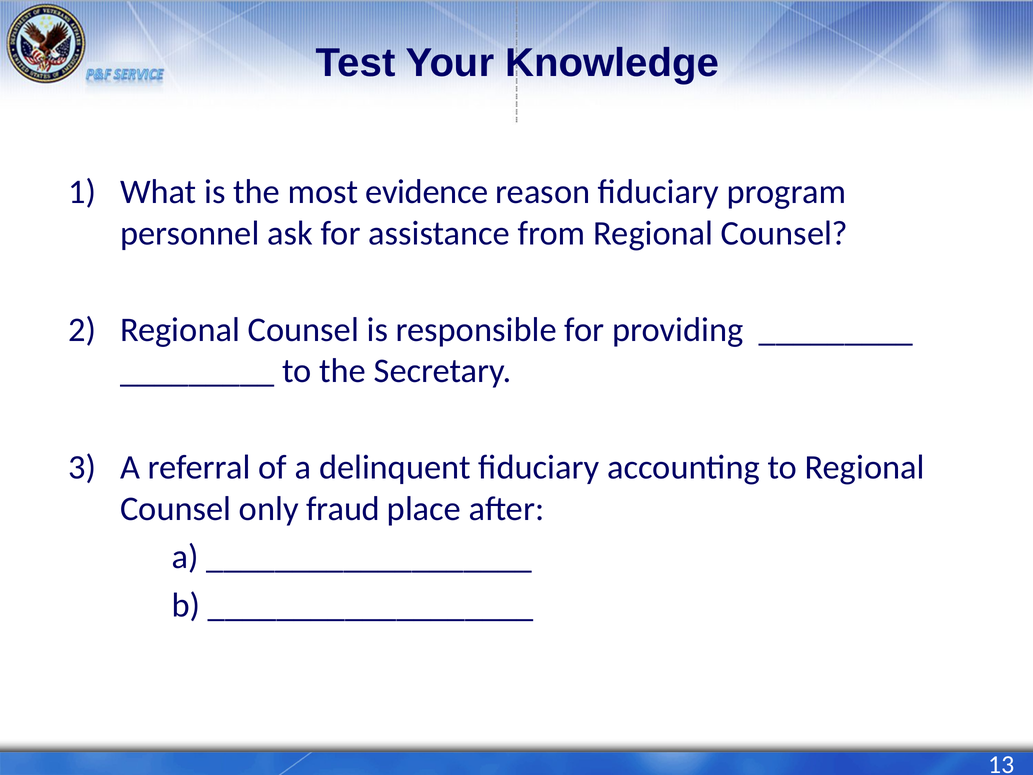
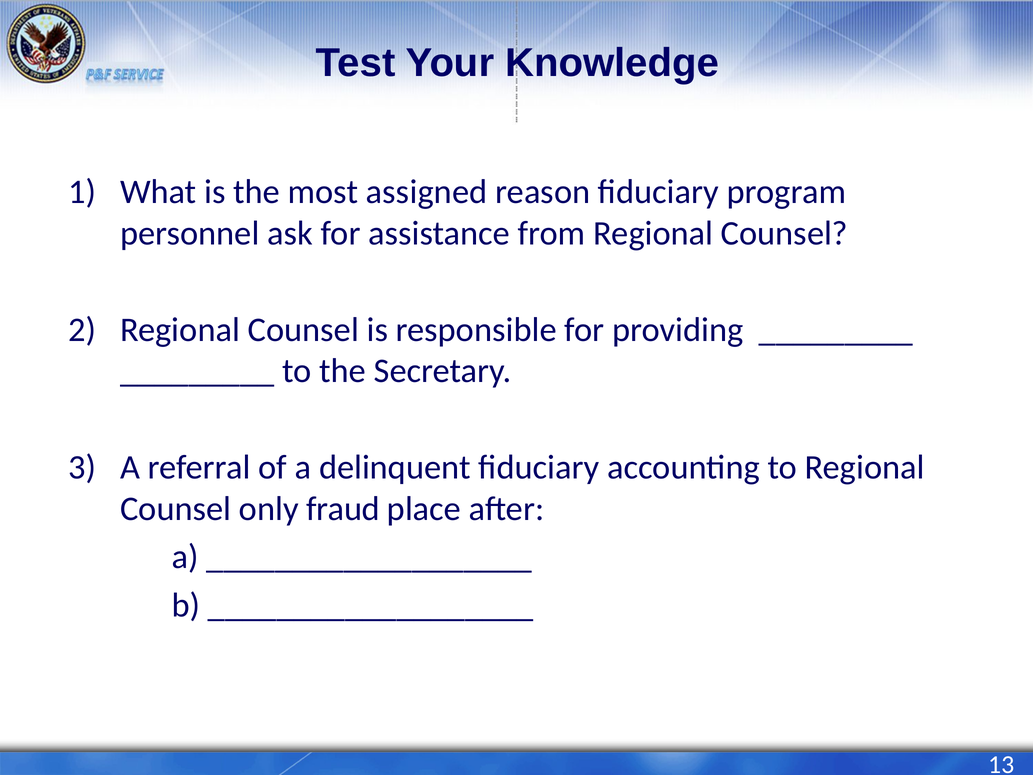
evidence: evidence -> assigned (427, 192)
